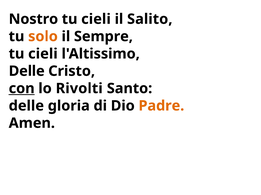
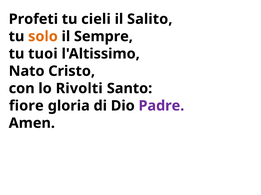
Nostro: Nostro -> Profeti (33, 19)
cieli: cieli -> tuoi (43, 54)
Delle: Delle -> Nato (27, 71)
con underline: present -> none (22, 89)
delle: delle -> fiore (26, 106)
Padre colour: orange -> purple (161, 106)
